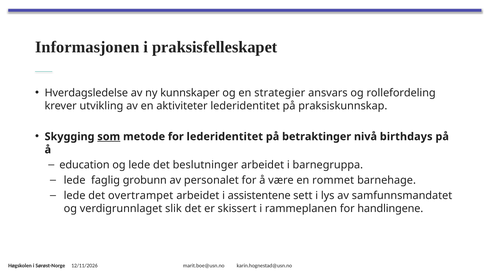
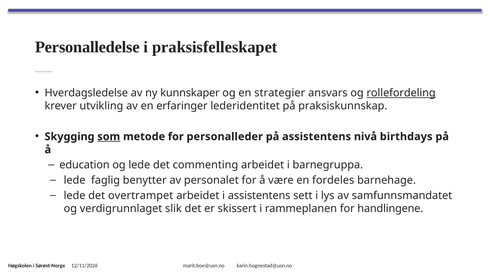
Informasjonen: Informasjonen -> Personalledelse (87, 47)
rollefordeling underline: none -> present (401, 93)
aktiviteter: aktiviteter -> erfaringer (182, 106)
for lederidentitet: lederidentitet -> personalleder (225, 136)
på betraktinger: betraktinger -> assistentens (317, 136)
beslutninger: beslutninger -> commenting (205, 165)
grobunn: grobunn -> benytter (145, 180)
rommet: rommet -> fordeles (333, 180)
i assistentene: assistentene -> assistentens (259, 195)
